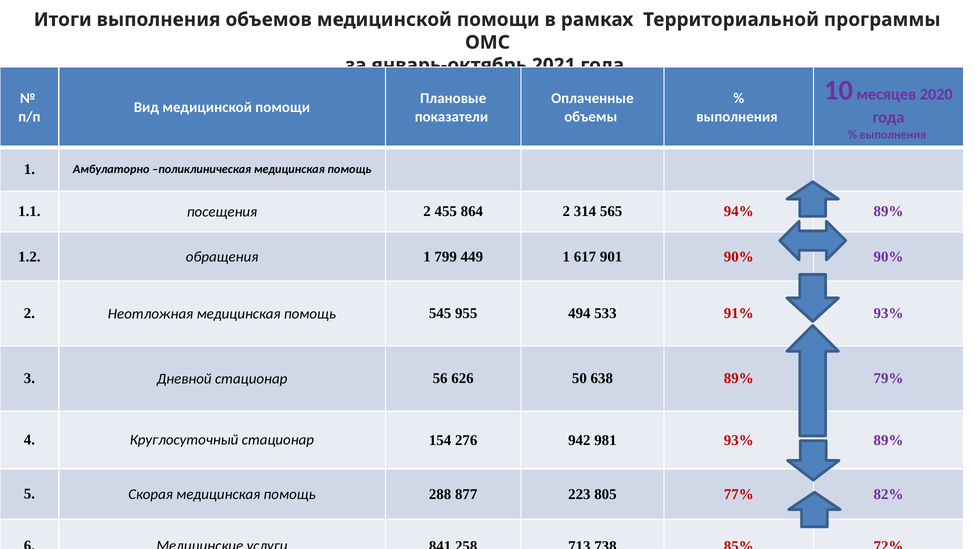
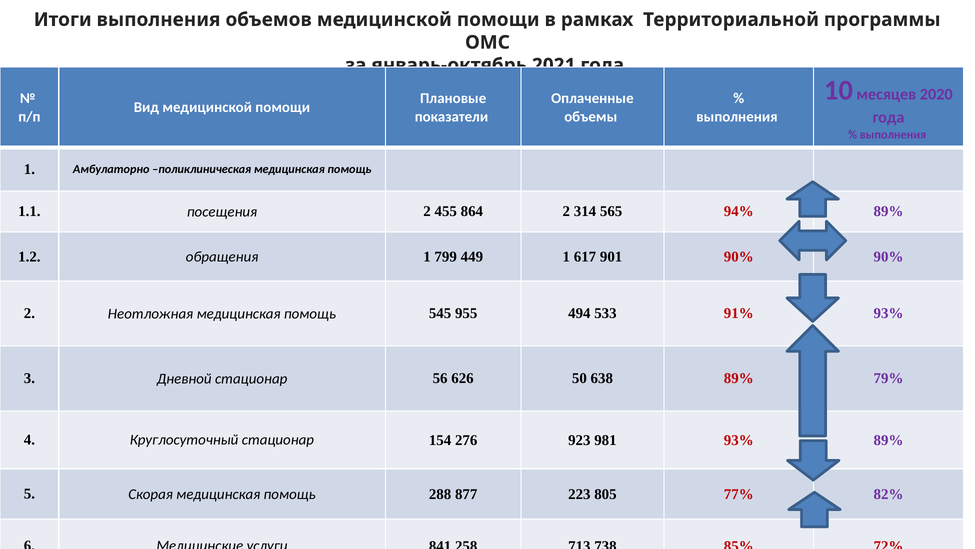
942: 942 -> 923 (579, 440)
